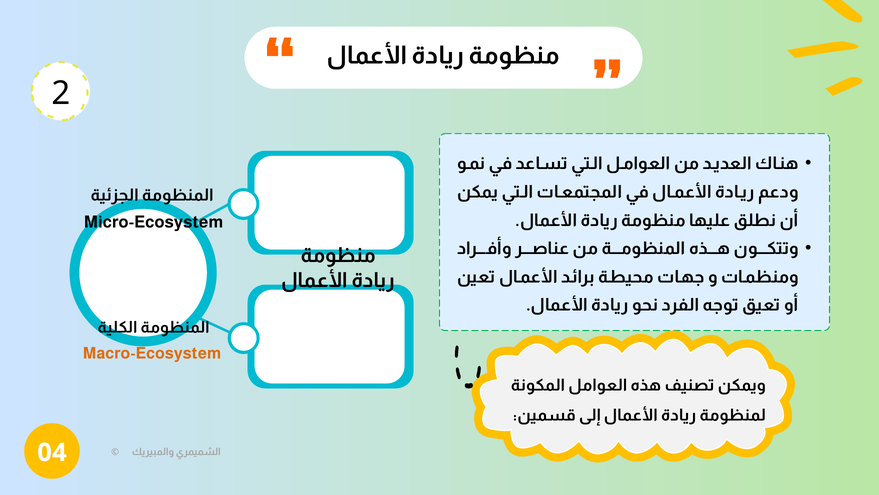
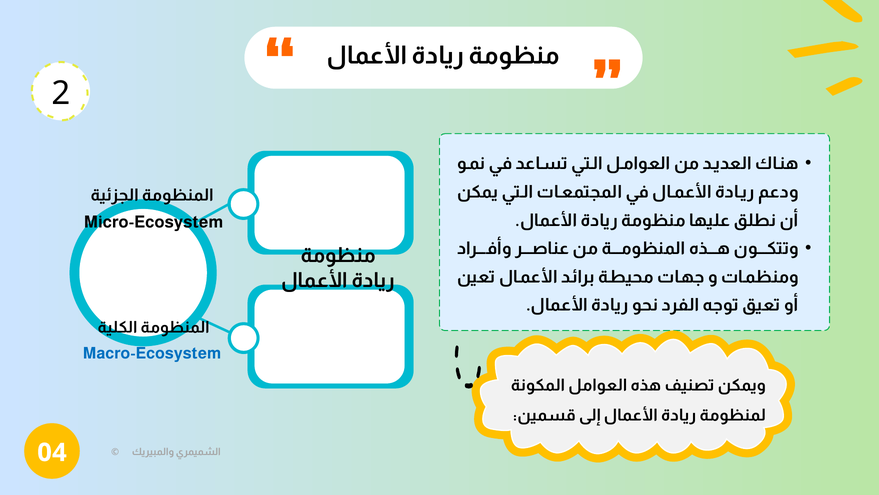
Macro-Ecosystem colour: orange -> blue (152, 353)
